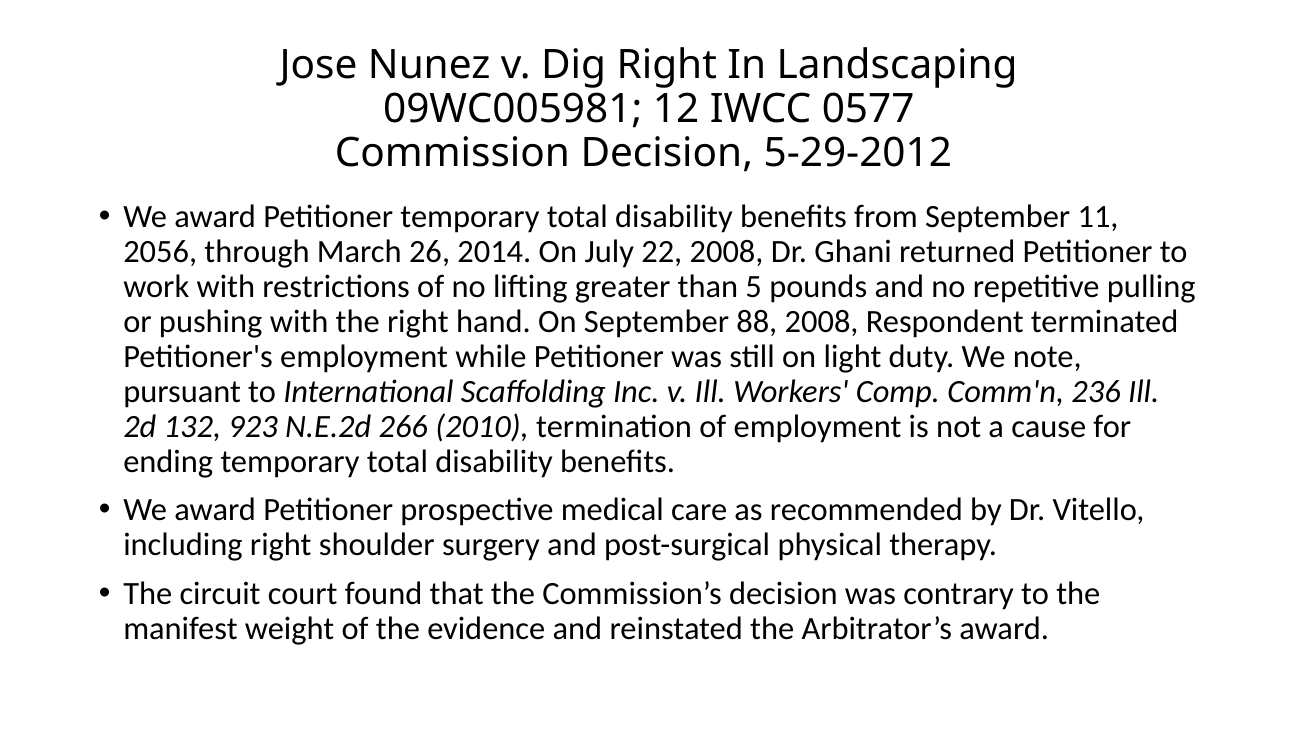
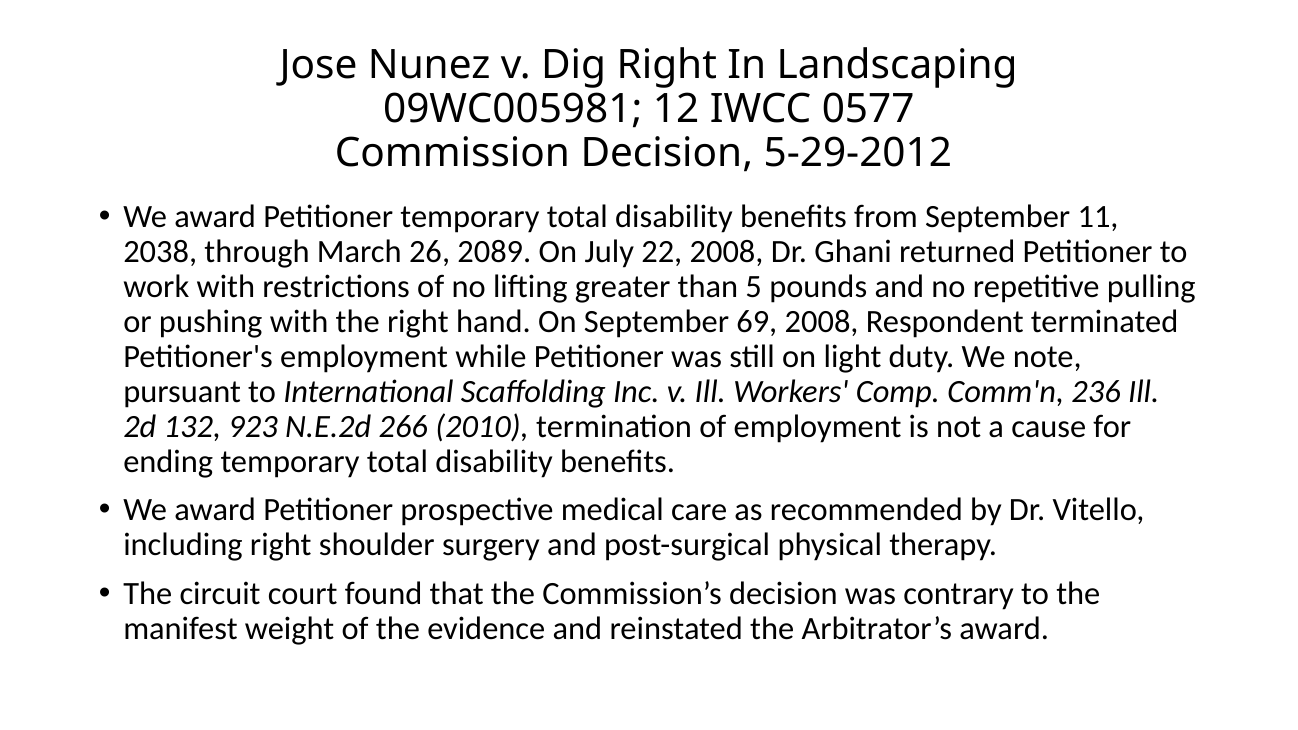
2056: 2056 -> 2038 (160, 252)
2014: 2014 -> 2089 (494, 252)
88: 88 -> 69 (757, 322)
